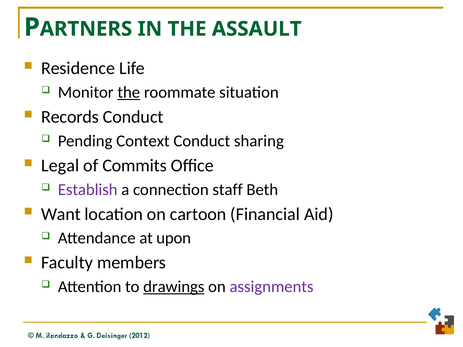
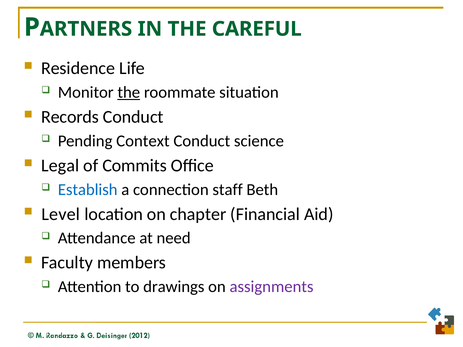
ASSAULT: ASSAULT -> CAREFUL (257, 29)
sharing: sharing -> science (259, 141)
Establish colour: purple -> blue (88, 190)
Want: Want -> Level (61, 214)
cartoon: cartoon -> chapter (198, 214)
upon: upon -> need (174, 238)
drawings underline: present -> none (174, 287)
